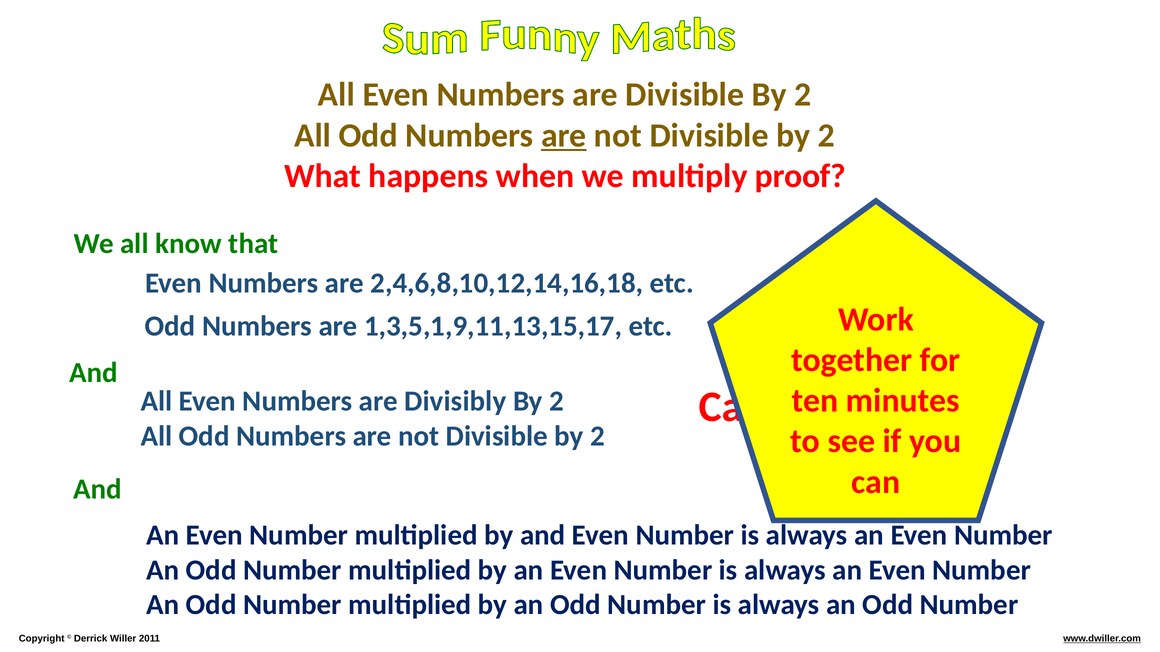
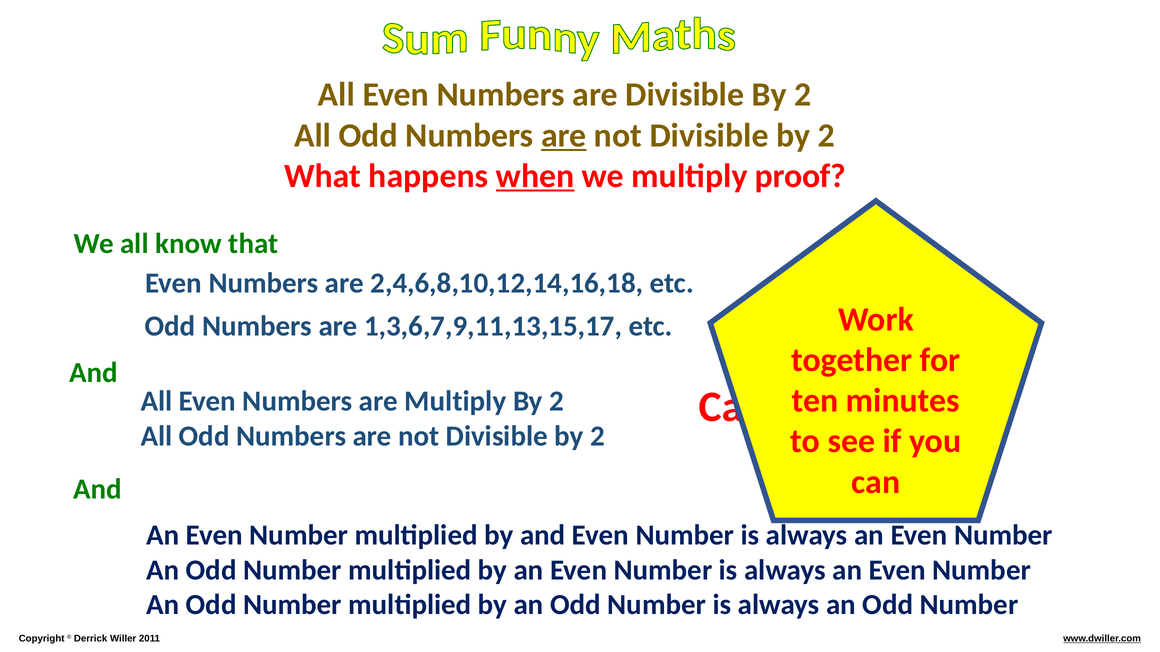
when underline: none -> present (535, 176)
1,3,5,1,9,11,13,15,17: 1,3,5,1,9,11,13,15,17 -> 1,3,6,7,9,11,13,15,17 (493, 326)
are Divisibly: Divisibly -> Multiply (455, 402)
